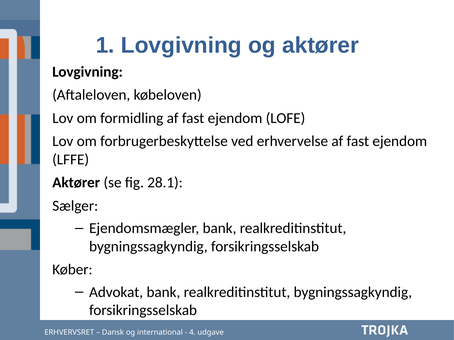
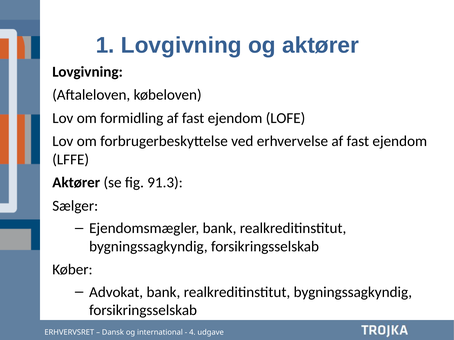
28.1: 28.1 -> 91.3 (165, 183)
